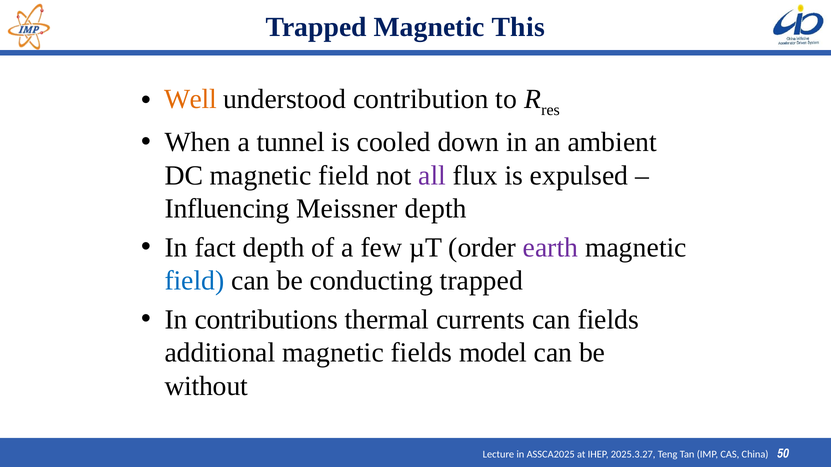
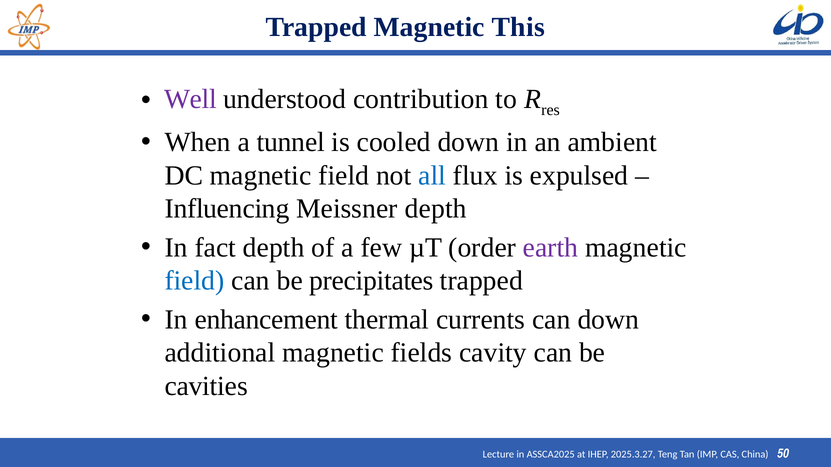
Well colour: orange -> purple (191, 99)
all colour: purple -> blue (432, 176)
conducting: conducting -> precipitates (371, 281)
contributions: contributions -> enhancement (266, 320)
can fields: fields -> down (608, 320)
model: model -> cavity (493, 353)
without: without -> cavities (206, 386)
